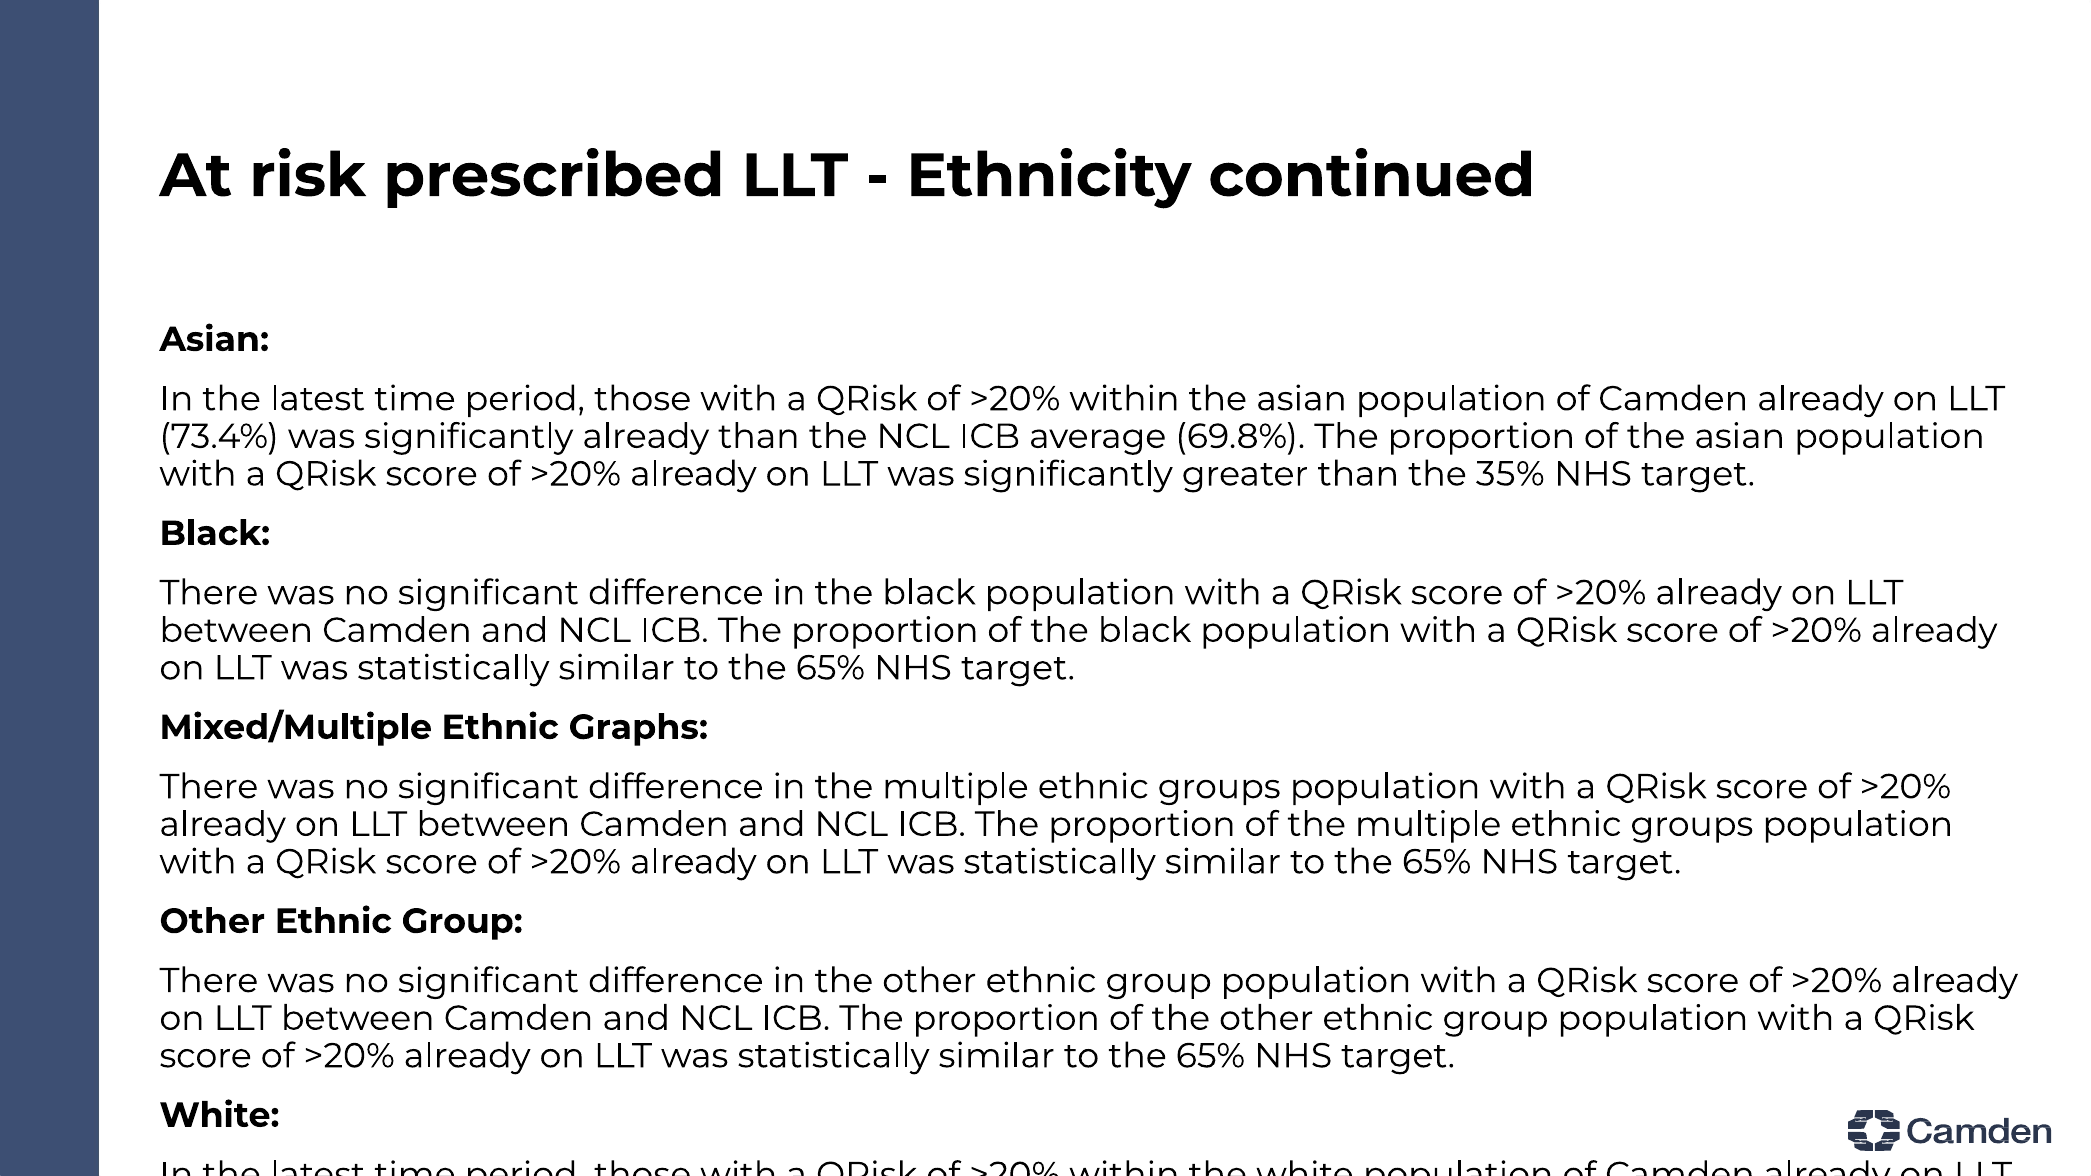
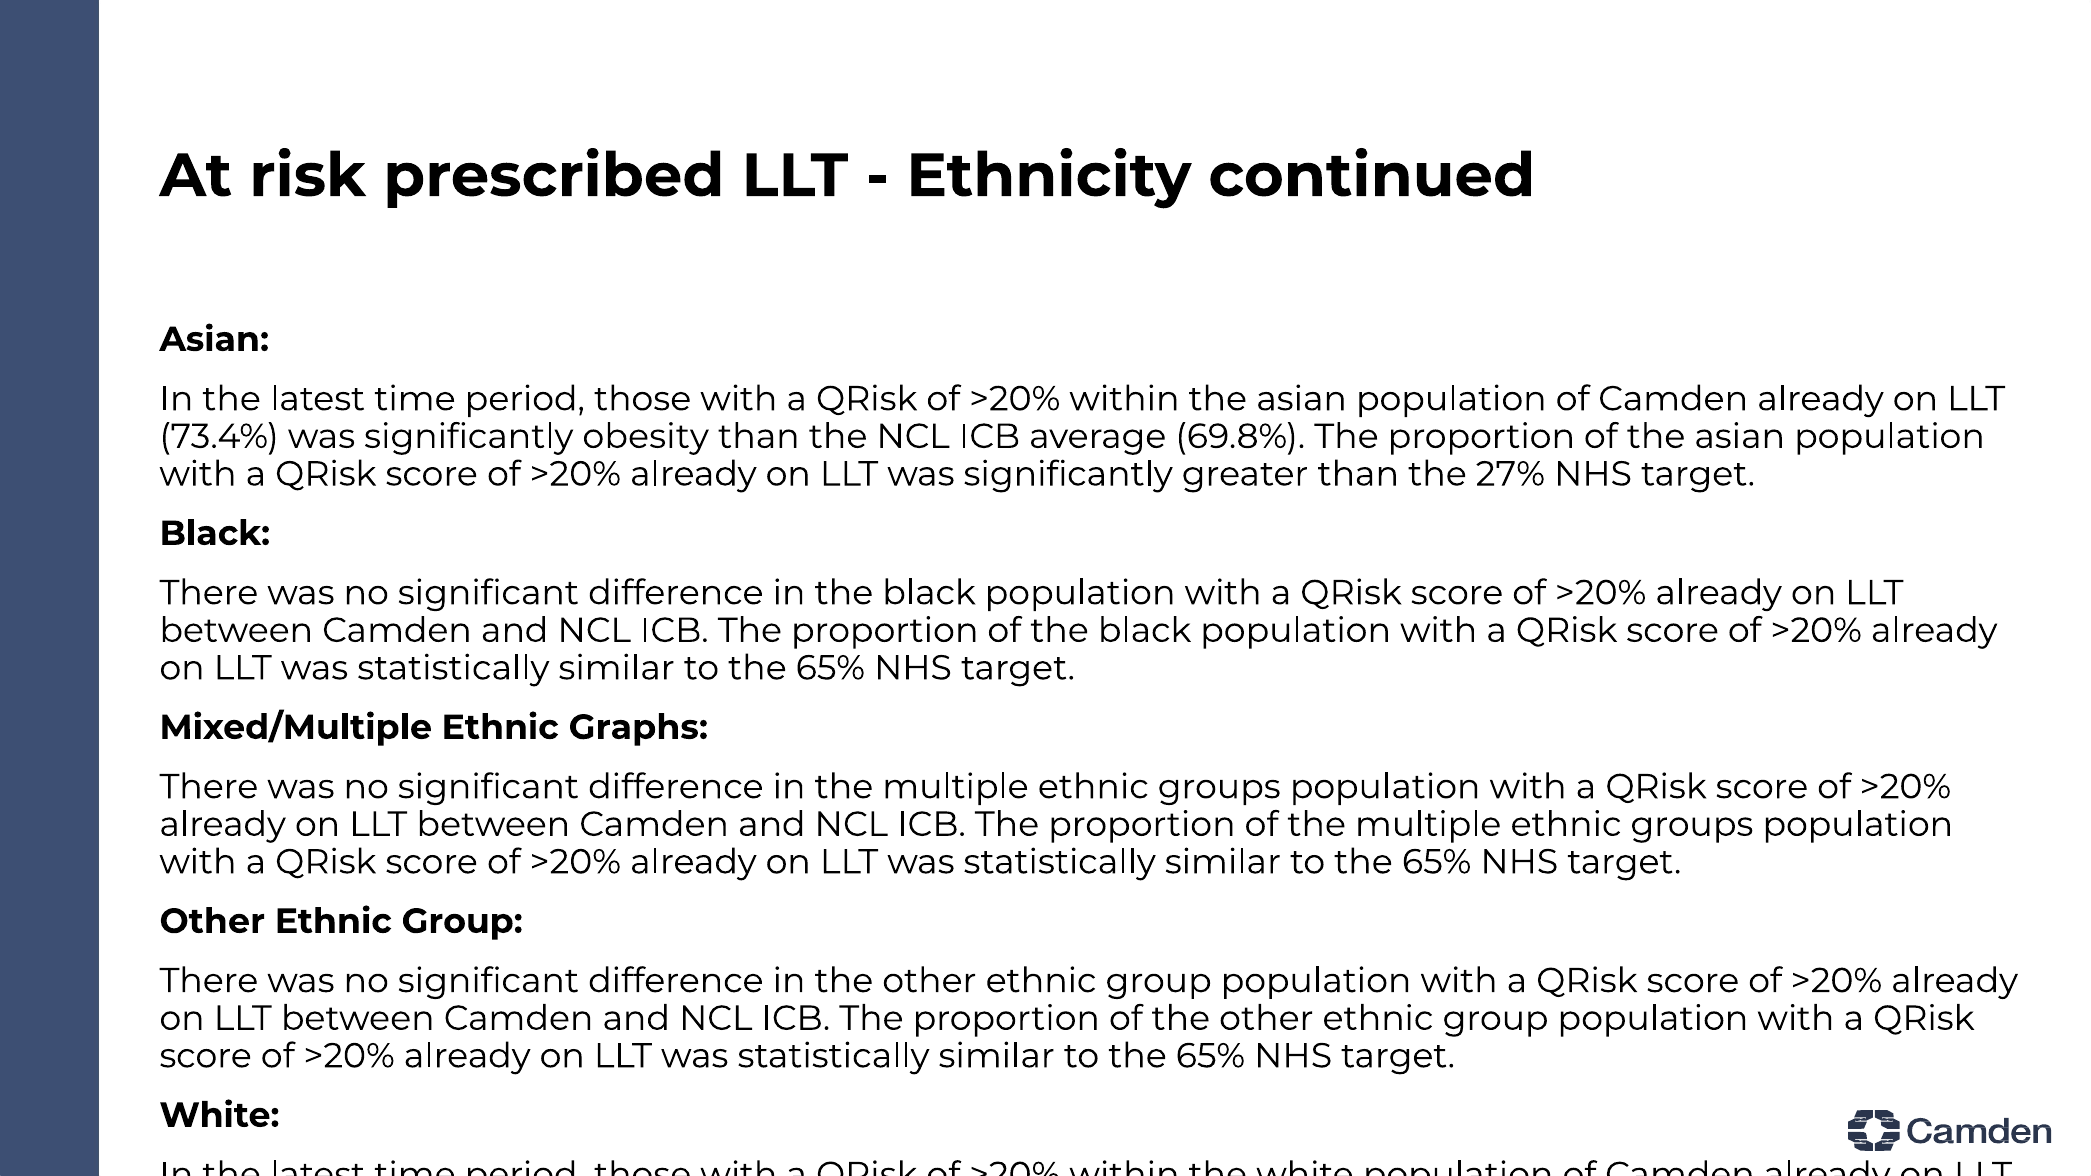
significantly already: already -> obesity (646, 437)
35%: 35% -> 27% (1510, 474)
